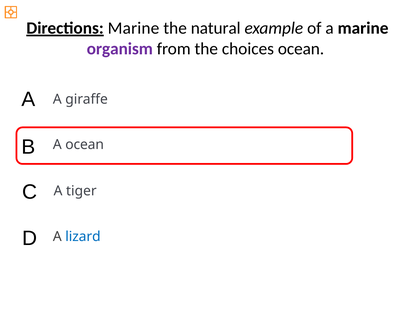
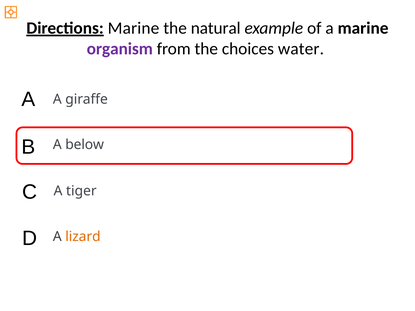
choices ocean: ocean -> water (301, 49)
A ocean: ocean -> below (85, 145)
lizard colour: blue -> orange (83, 237)
